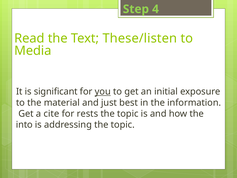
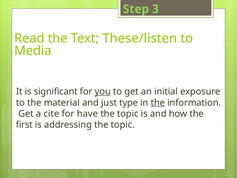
4: 4 -> 3 (155, 9)
best: best -> type (129, 103)
the underline: none -> present (158, 103)
rests: rests -> have (87, 114)
into: into -> first (24, 125)
